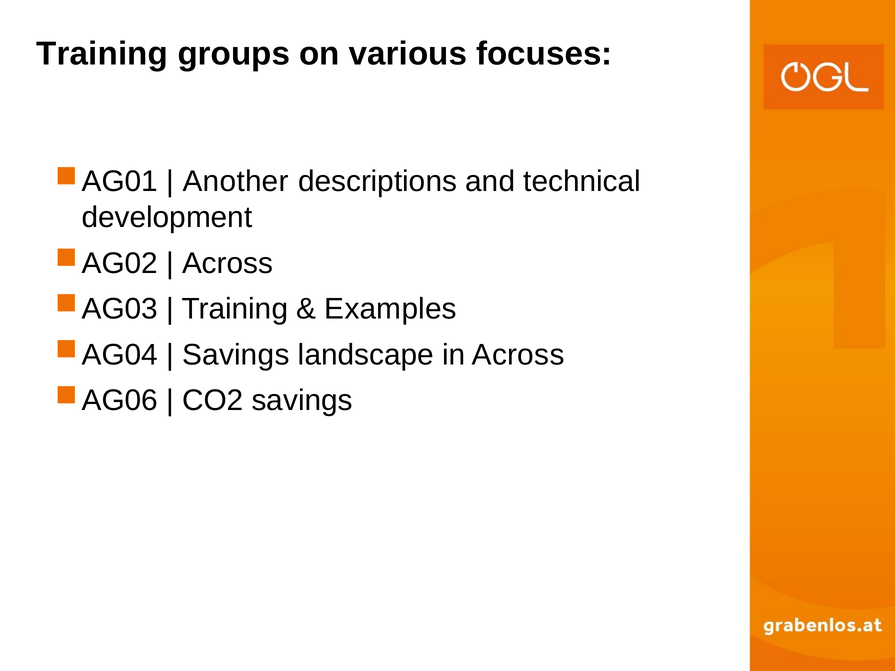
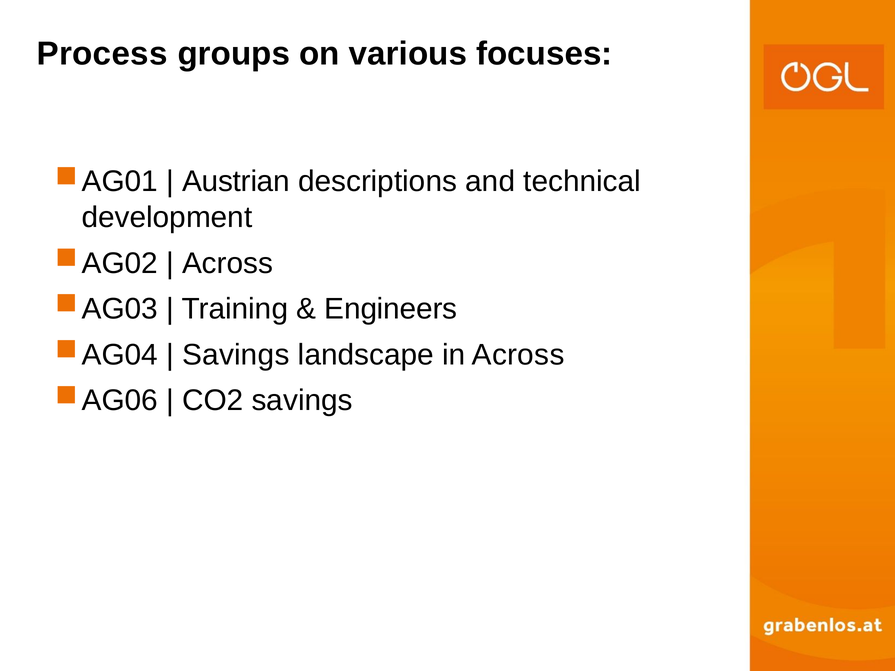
Training: Training -> Process (102, 54)
Another: Another -> Austrian (236, 182)
Examples: Examples -> Engineers (391, 309)
